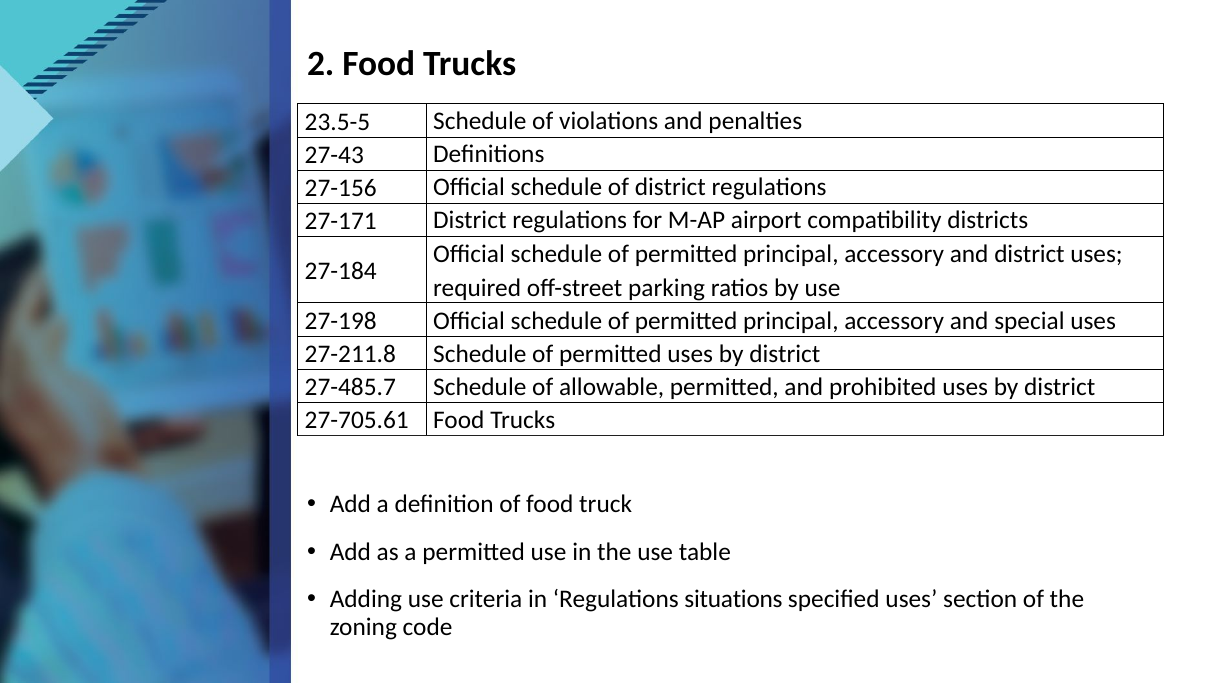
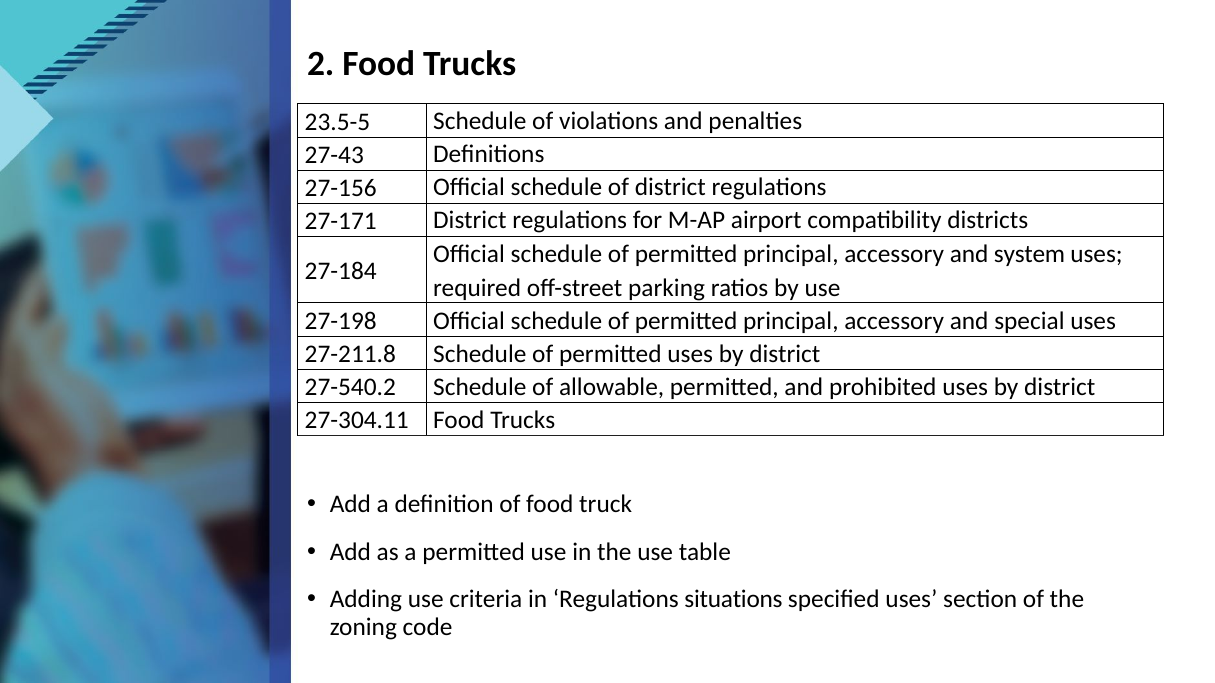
and district: district -> system (1030, 255)
27-485.7: 27-485.7 -> 27-540.2 (350, 387)
27-705.61: 27-705.61 -> 27-304.11 (357, 421)
